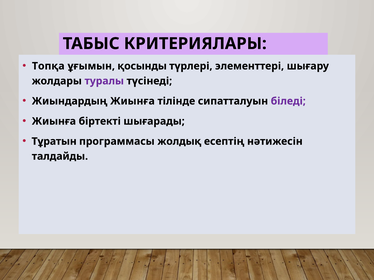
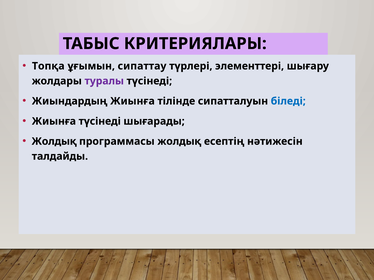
қосынды: қосынды -> сипаттау (142, 66)
біледі colour: purple -> blue (288, 101)
Жиынға біртекті: біртекті -> түсінеді (100, 121)
Тұратын: Тұратын -> Жолдық (54, 142)
